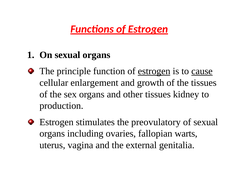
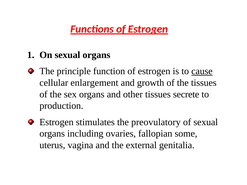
estrogen underline: present -> none (154, 71)
kidney: kidney -> secrete (186, 94)
warts: warts -> some (186, 134)
